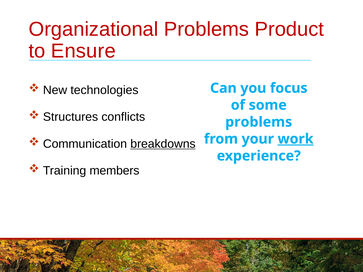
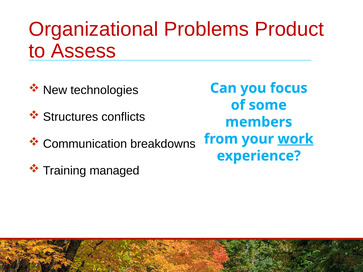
Ensure: Ensure -> Assess (83, 51)
problems: problems -> members (259, 122)
breakdowns underline: present -> none (163, 144)
members: members -> managed (114, 171)
